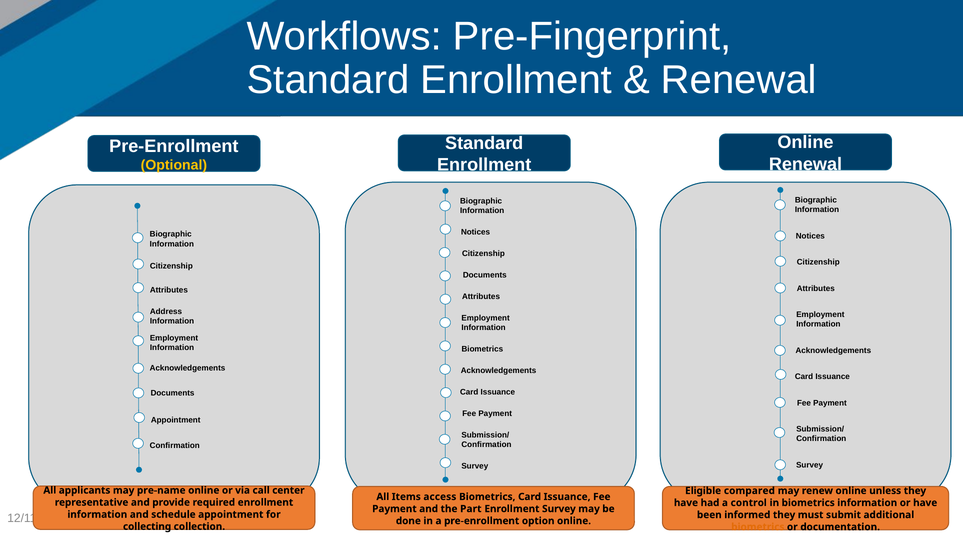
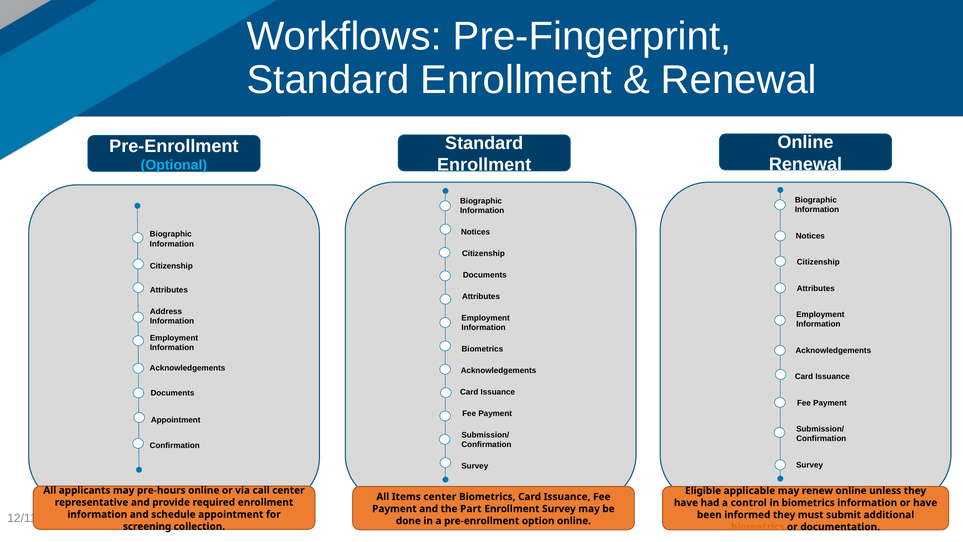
Optional colour: yellow -> light blue (174, 165)
pre-name: pre-name -> pre-hours (161, 490)
compared: compared -> applicable (749, 490)
Items access: access -> center (440, 496)
collecting: collecting -> screening (147, 526)
